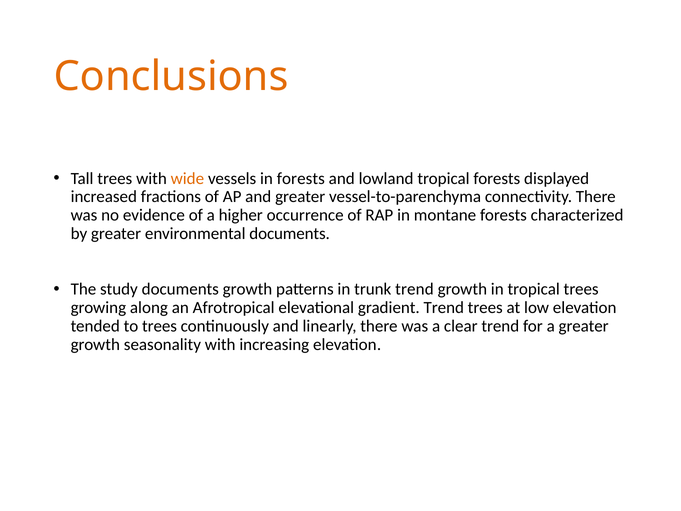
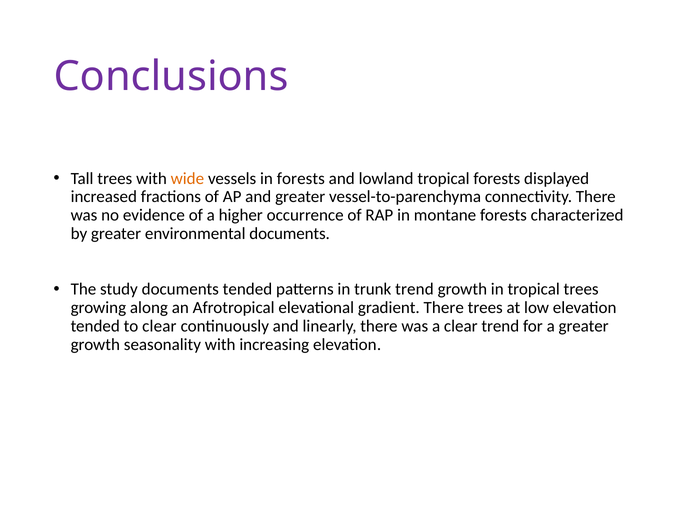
Conclusions colour: orange -> purple (171, 76)
documents growth: growth -> tended (247, 289)
gradient Trend: Trend -> There (444, 308)
to trees: trees -> clear (159, 326)
